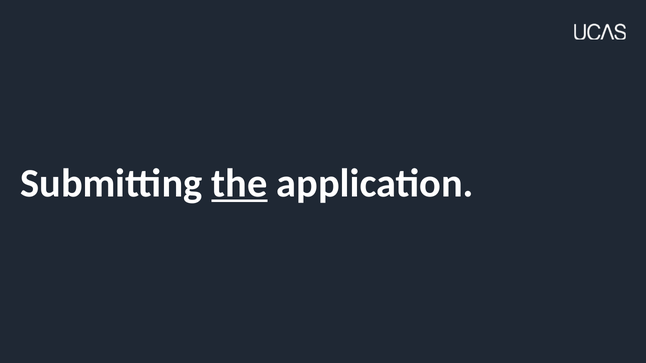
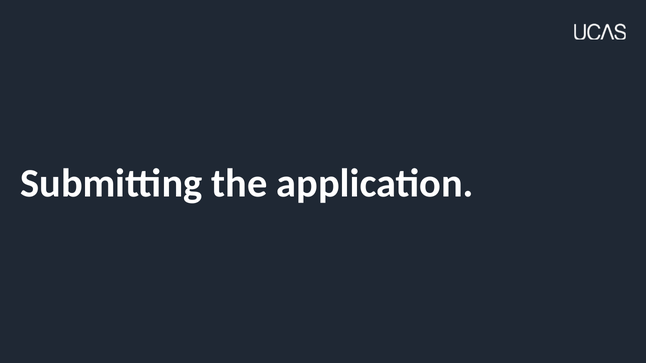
the underline: present -> none (239, 184)
